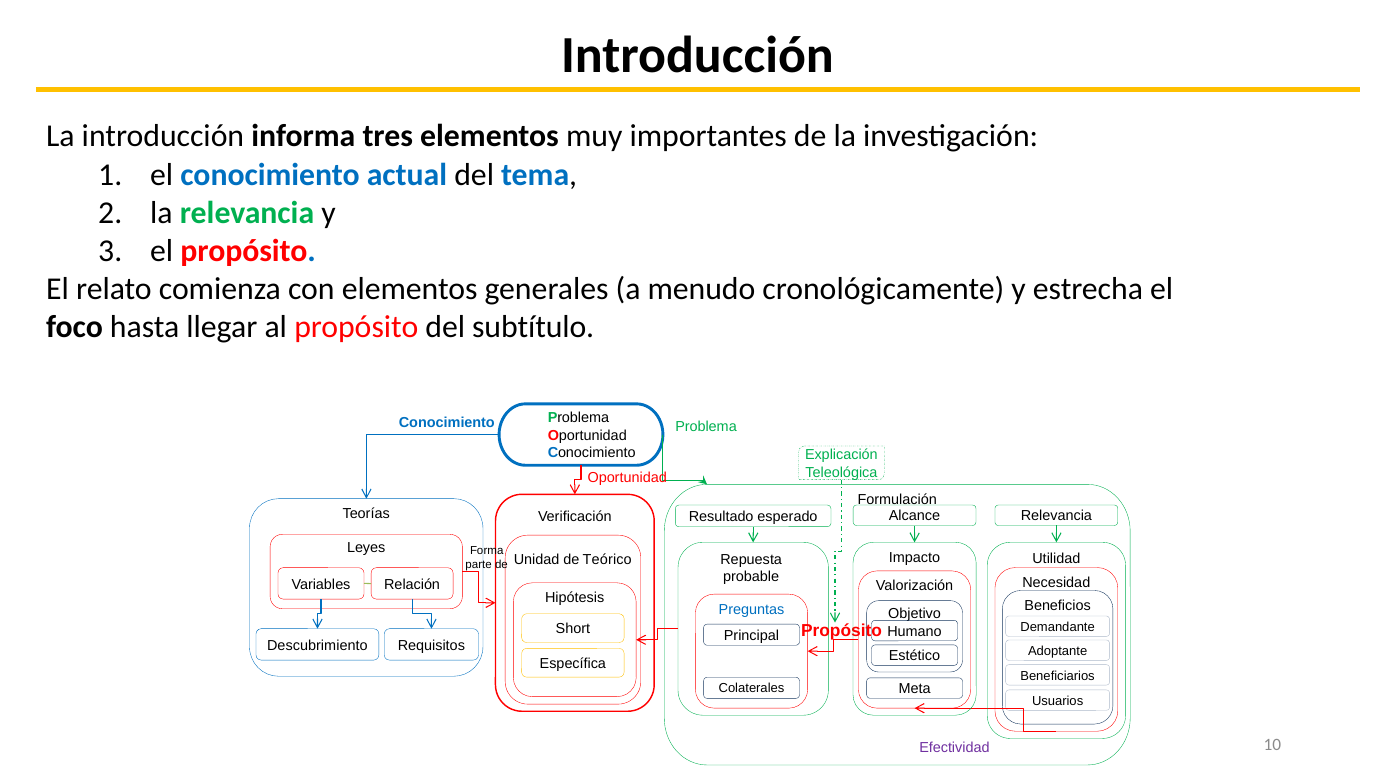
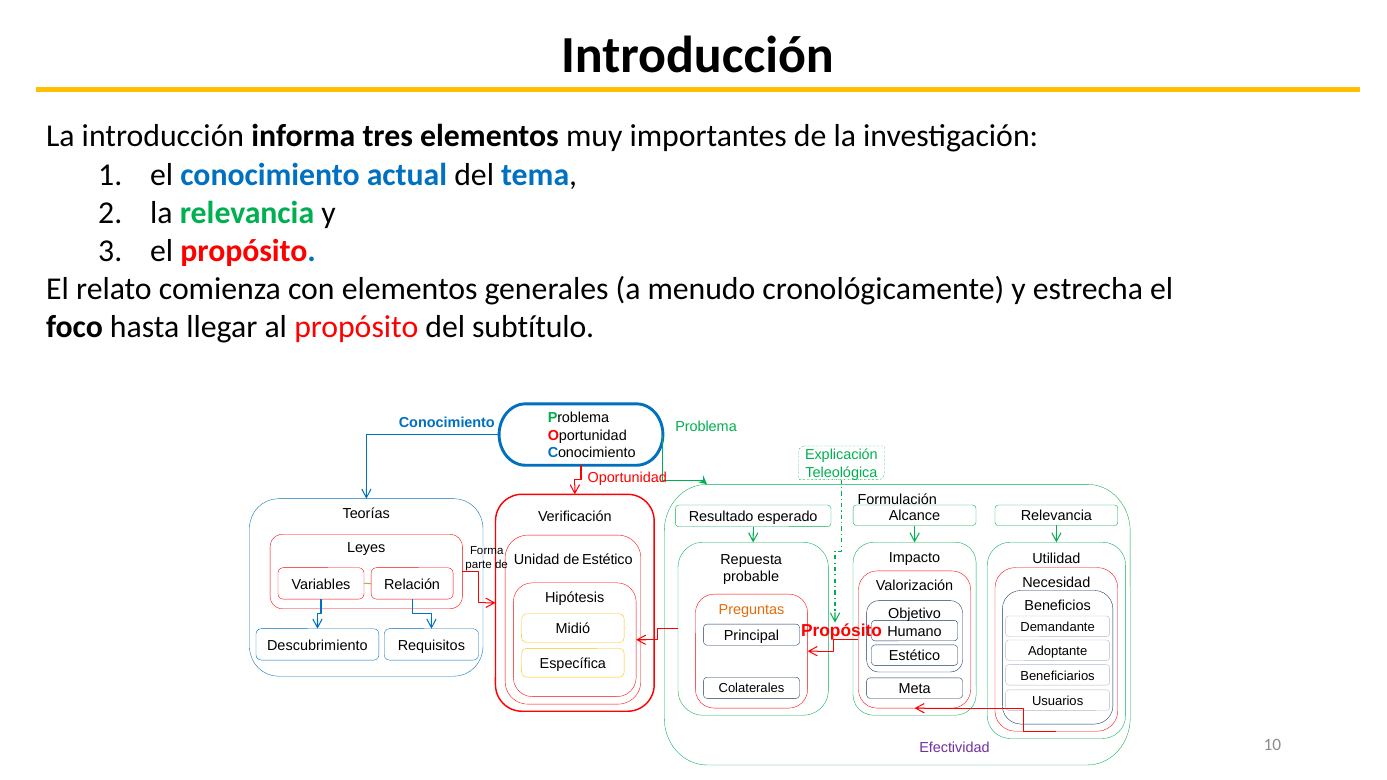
de Teórico: Teórico -> Estético (607, 560)
Preguntas colour: blue -> orange (752, 609)
Short: Short -> Midió (573, 629)
